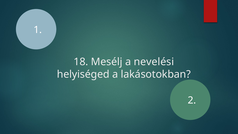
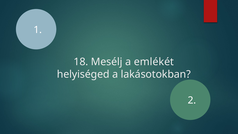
nevelési: nevelési -> emlékét (154, 62)
